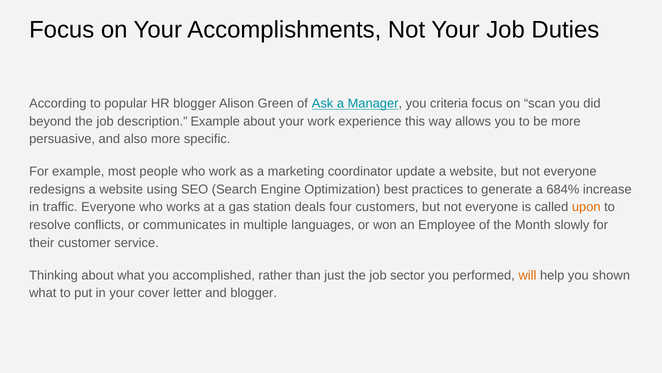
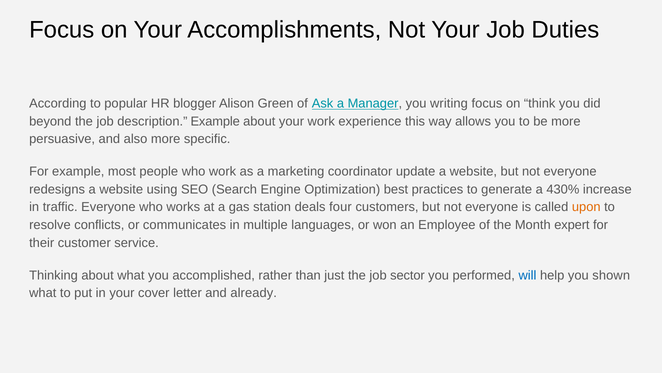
criteria: criteria -> writing (449, 103)
scan: scan -> think (540, 103)
684%: 684% -> 430% (563, 189)
slowly: slowly -> expert (572, 225)
will colour: orange -> blue (527, 275)
and blogger: blogger -> already (254, 293)
